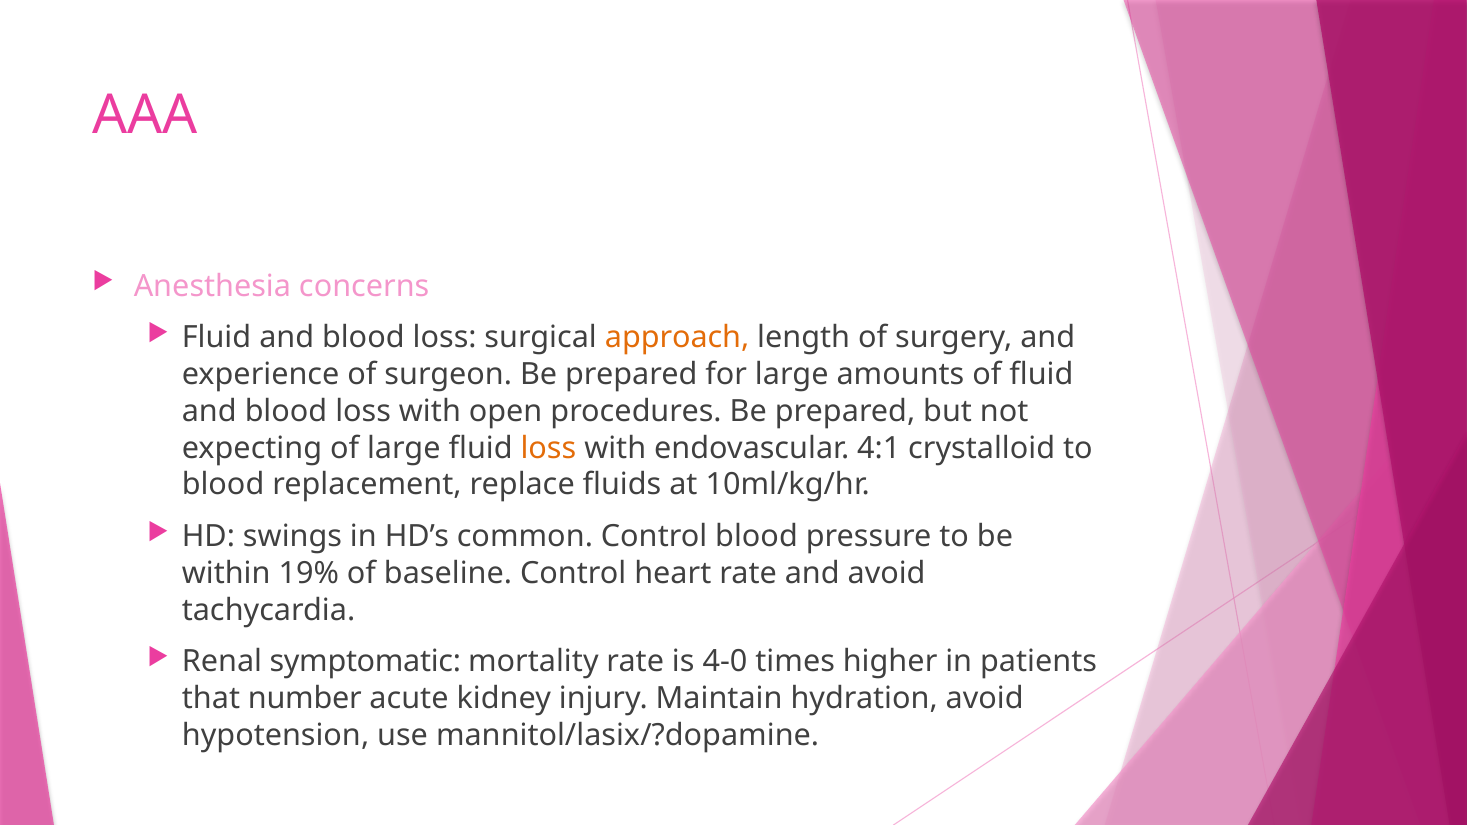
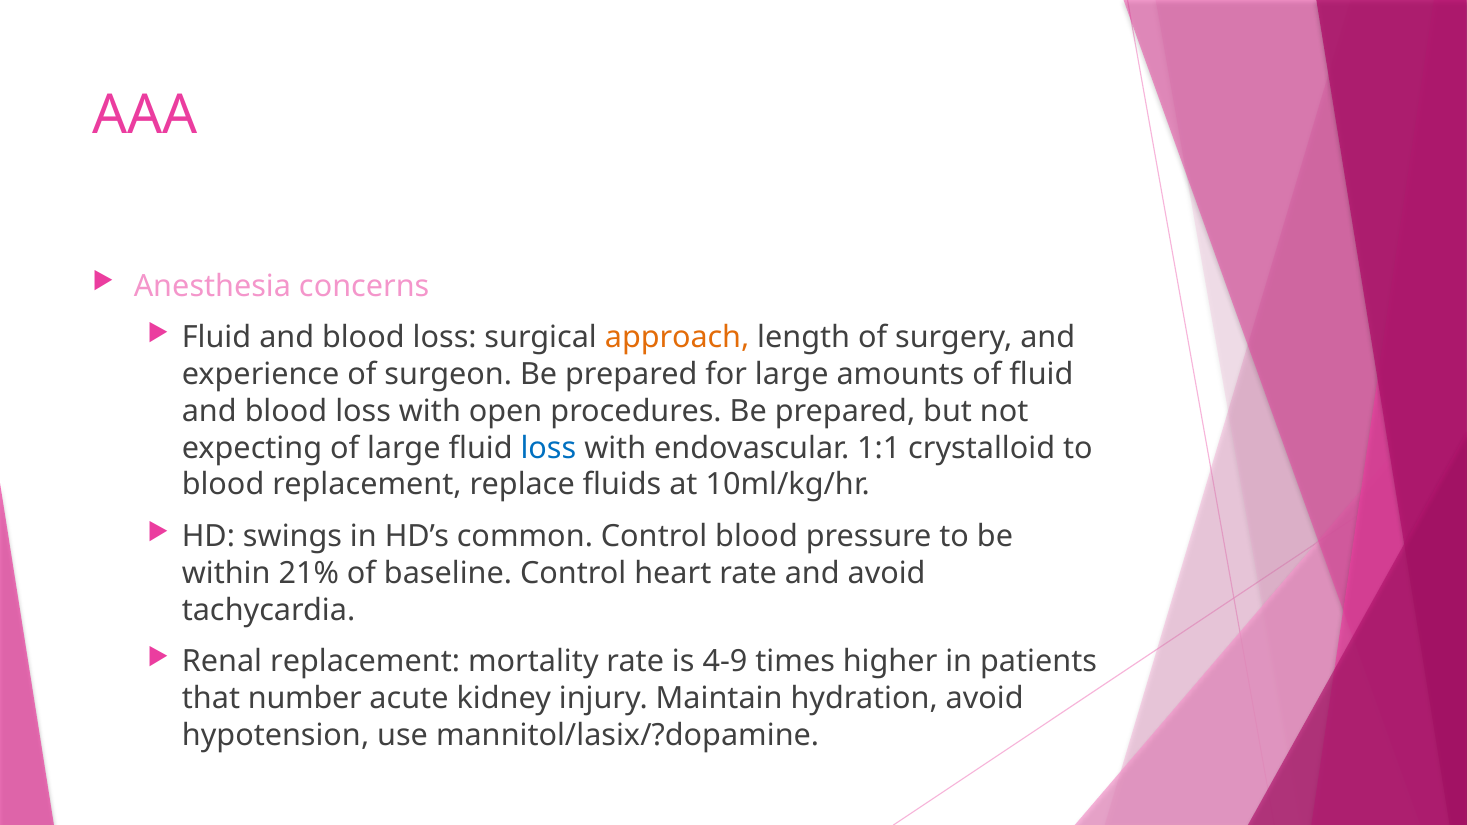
loss colour: orange -> blue (548, 448)
4:1: 4:1 -> 1:1 (879, 448)
19%: 19% -> 21% (309, 573)
Renal symptomatic: symptomatic -> replacement (365, 662)
4-0: 4-0 -> 4-9 (725, 662)
